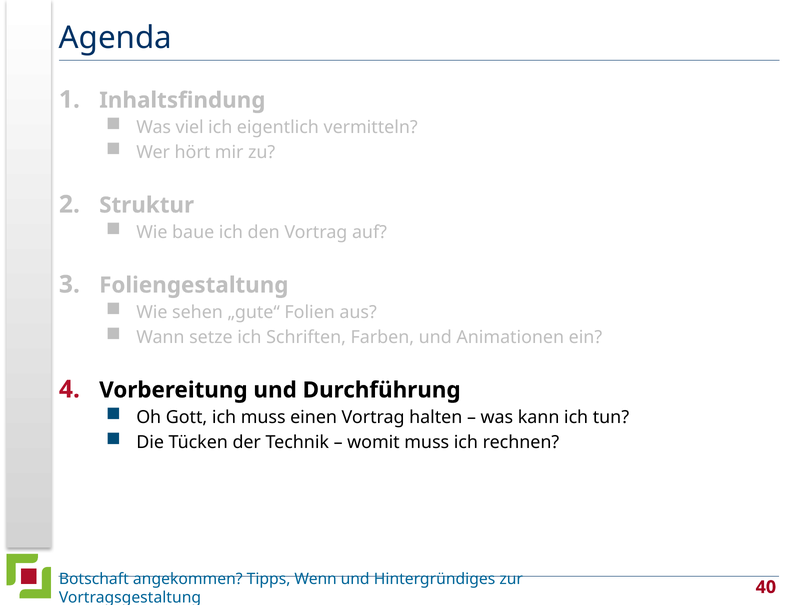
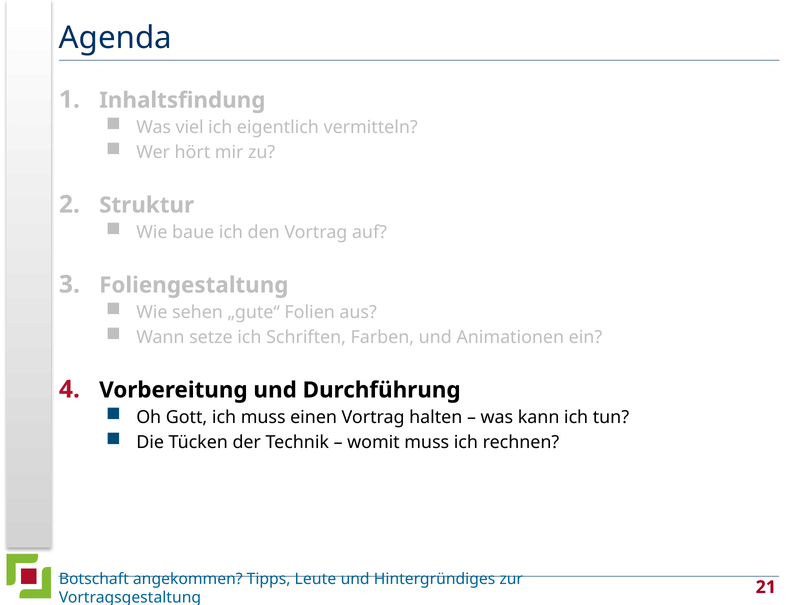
Wenn: Wenn -> Leute (315, 579)
40: 40 -> 21 (766, 587)
